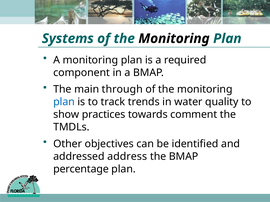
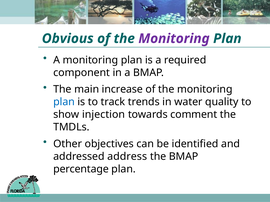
Systems: Systems -> Obvious (68, 39)
Monitoring colour: black -> purple (174, 39)
through: through -> increase (122, 90)
practices: practices -> injection (104, 115)
